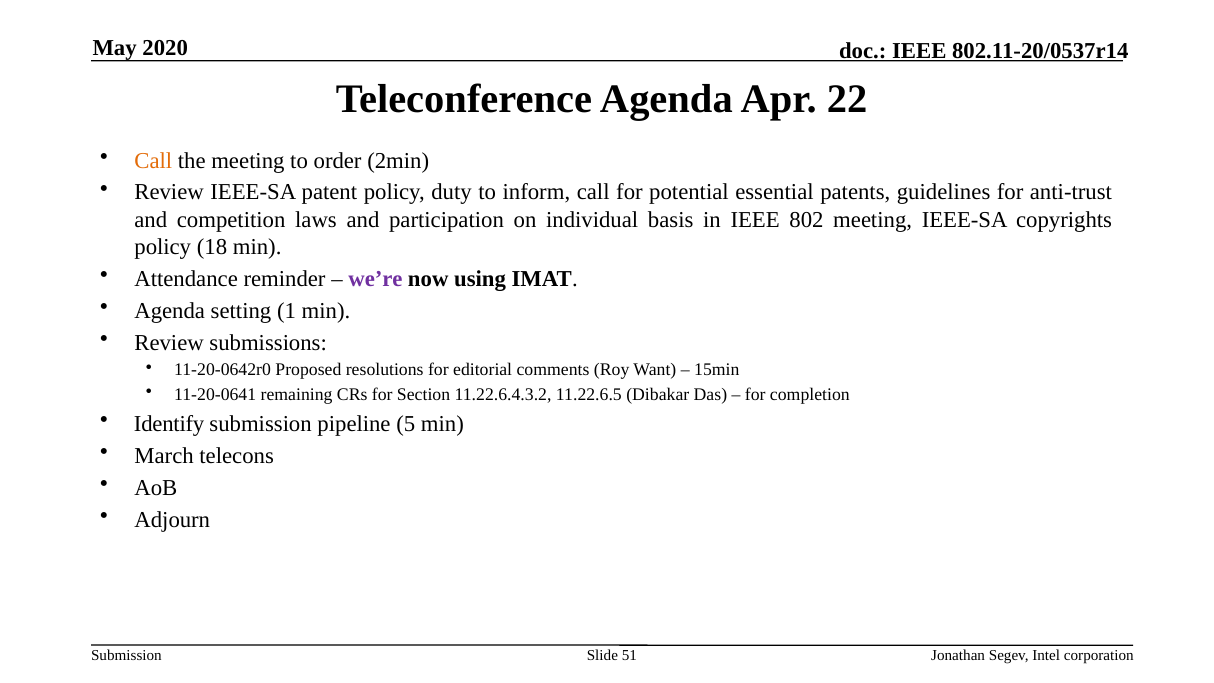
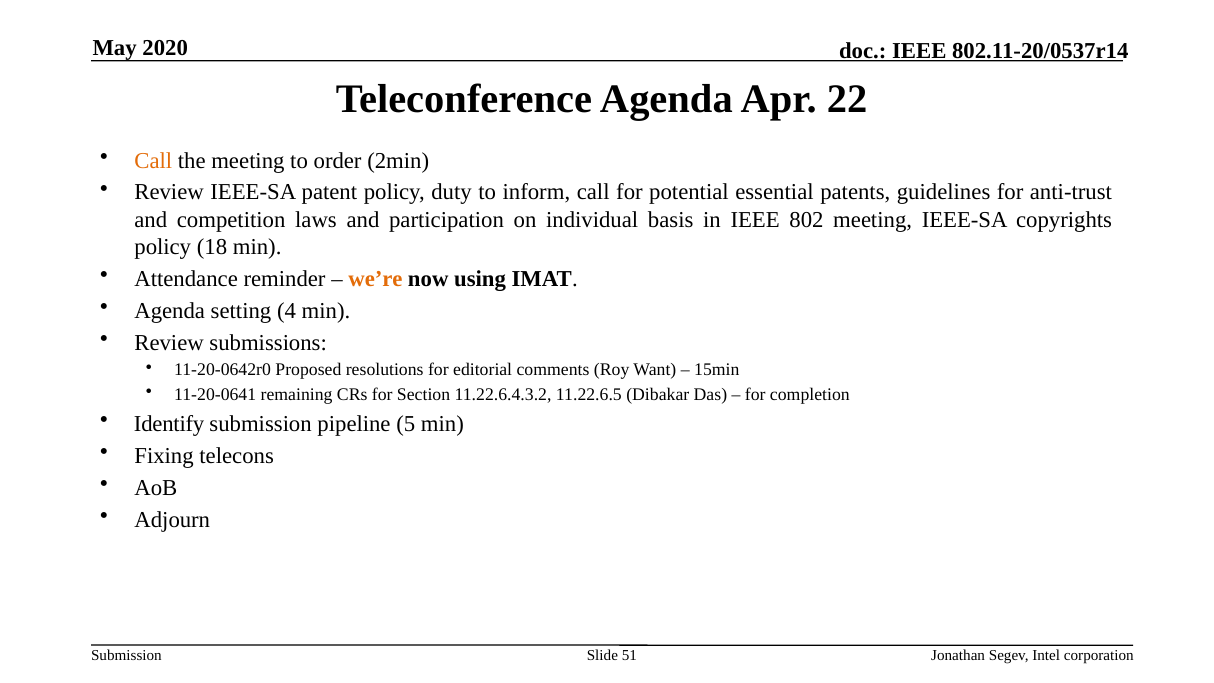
we’re colour: purple -> orange (375, 279)
1: 1 -> 4 (287, 311)
March: March -> Fixing (164, 456)
